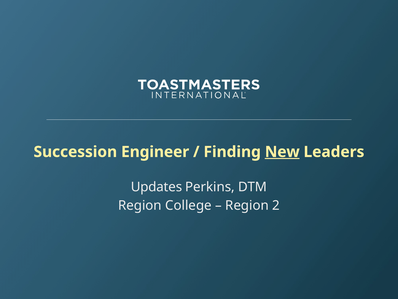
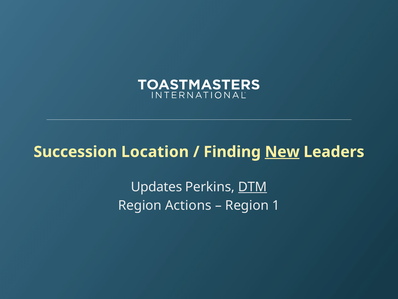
Engineer: Engineer -> Location (155, 152)
DTM underline: none -> present (253, 187)
College: College -> Actions (188, 205)
2: 2 -> 1 (276, 205)
